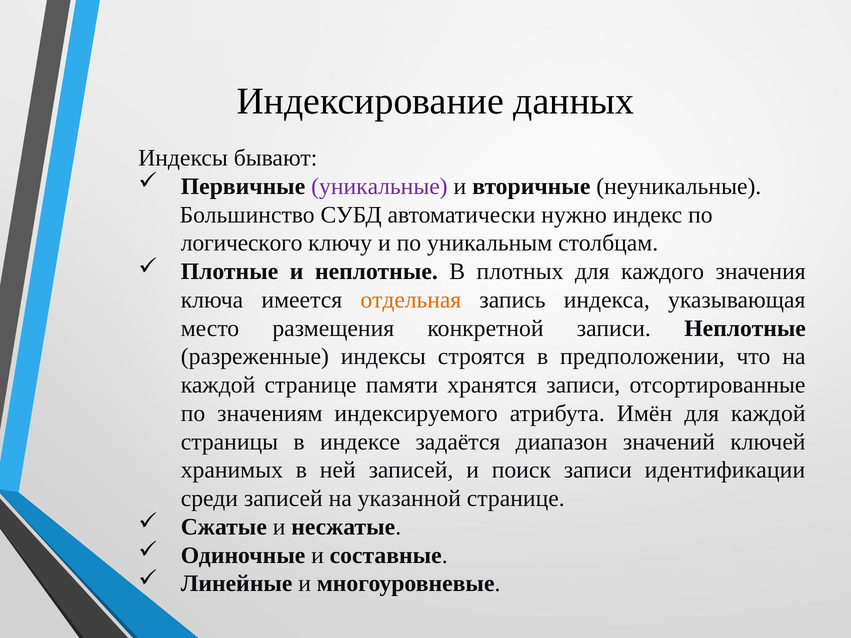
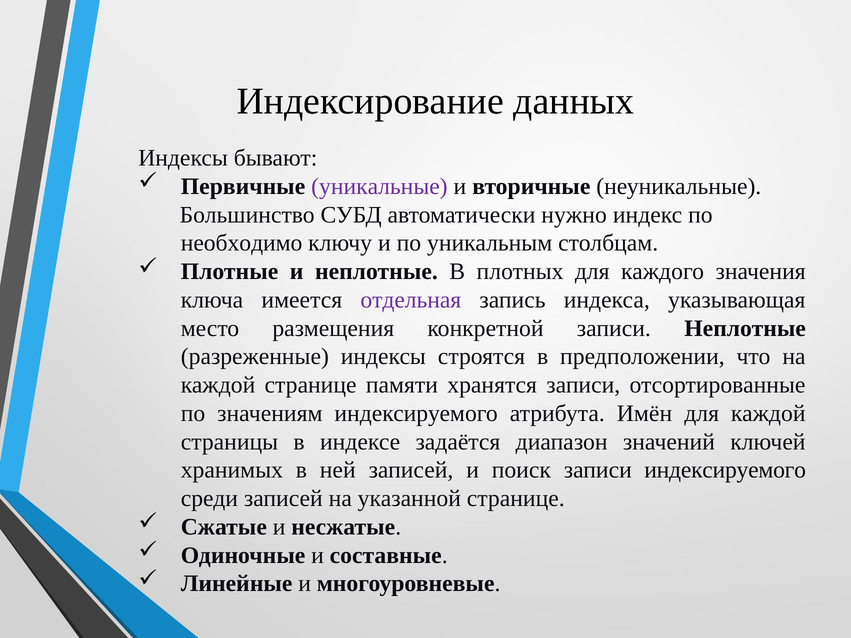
логического: логического -> необходимо (242, 243)
отдельная colour: orange -> purple (411, 300)
записи идентификации: идентификации -> индексируемого (725, 470)
